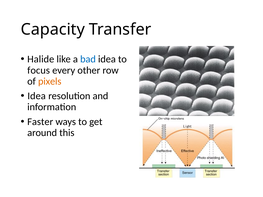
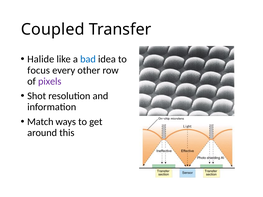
Capacity: Capacity -> Coupled (53, 29)
pixels colour: orange -> purple (50, 81)
Idea: Idea -> Shot (37, 96)
Faster: Faster -> Match (40, 122)
